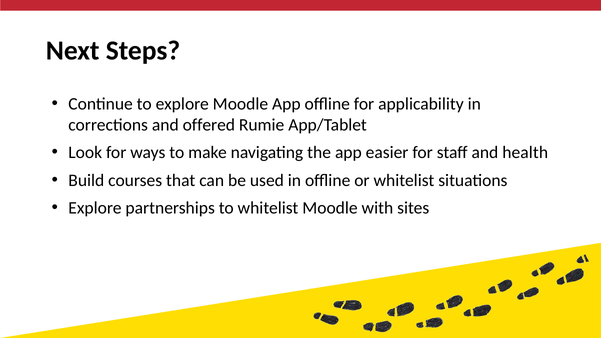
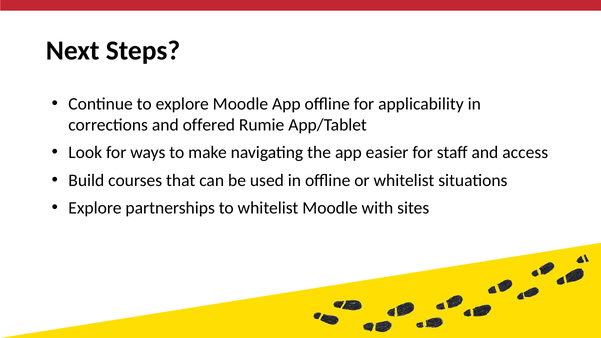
health: health -> access (525, 153)
